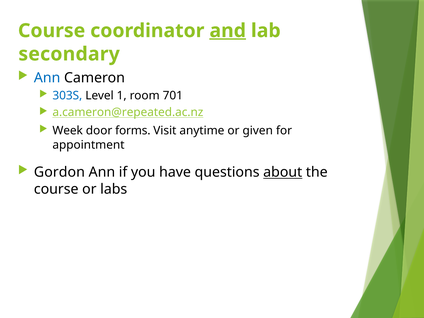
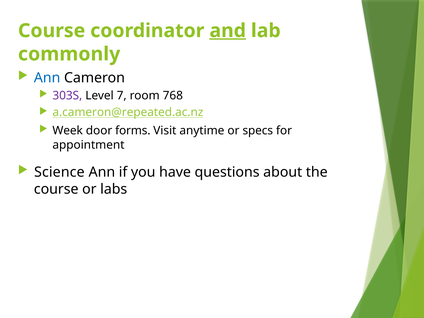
secondary: secondary -> commonly (69, 54)
303S colour: blue -> purple (67, 96)
1: 1 -> 7 (122, 96)
701: 701 -> 768 (173, 96)
given: given -> specs (258, 131)
Gordon: Gordon -> Science (59, 172)
about underline: present -> none (283, 172)
